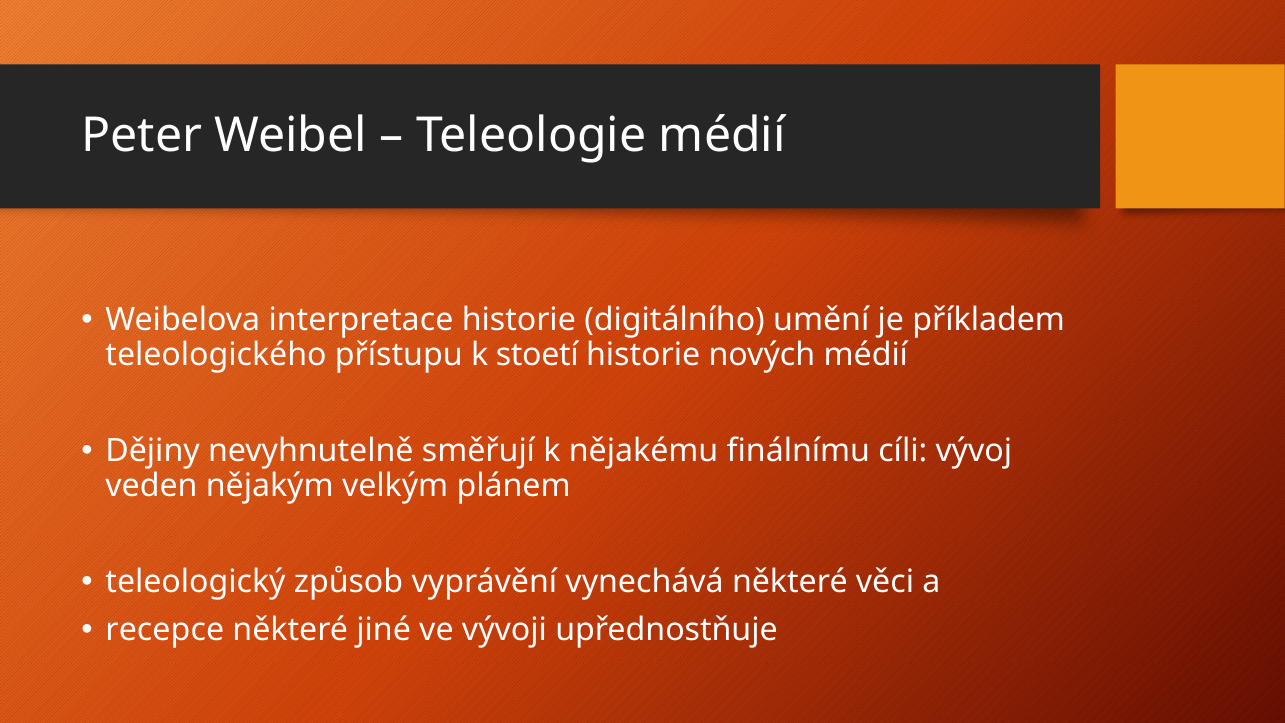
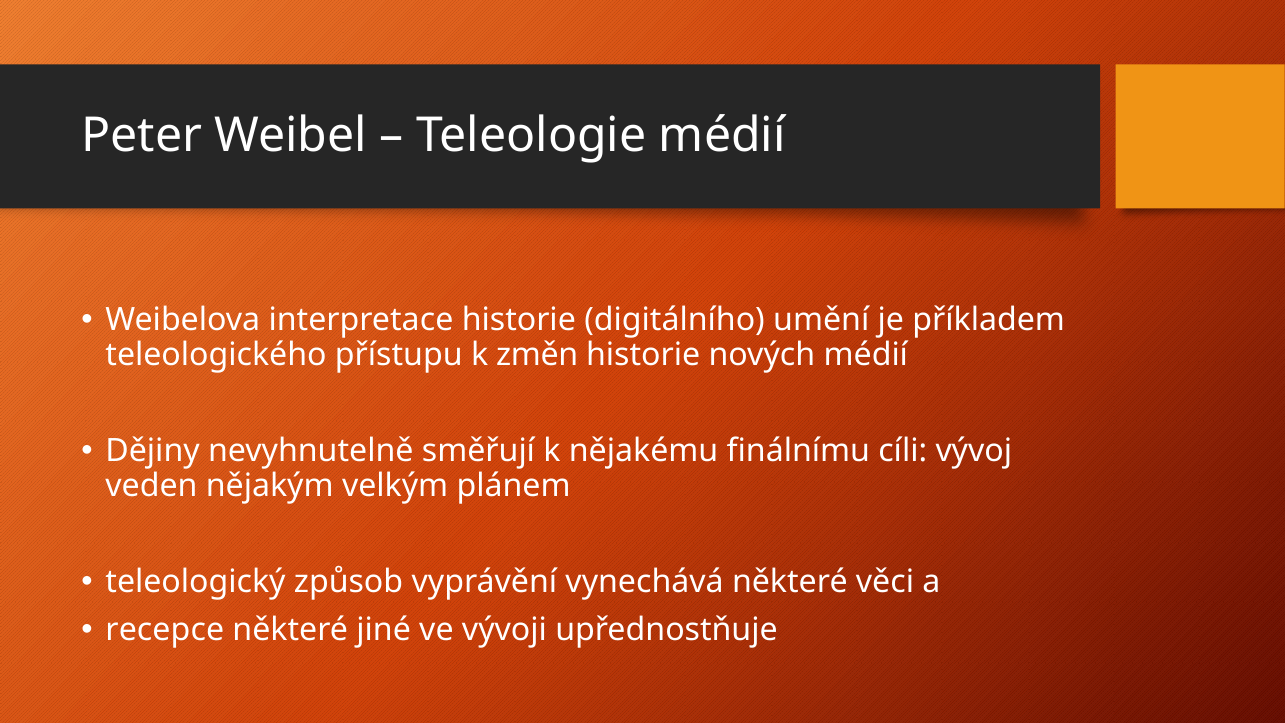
stoetí: stoetí -> změn (537, 355)
